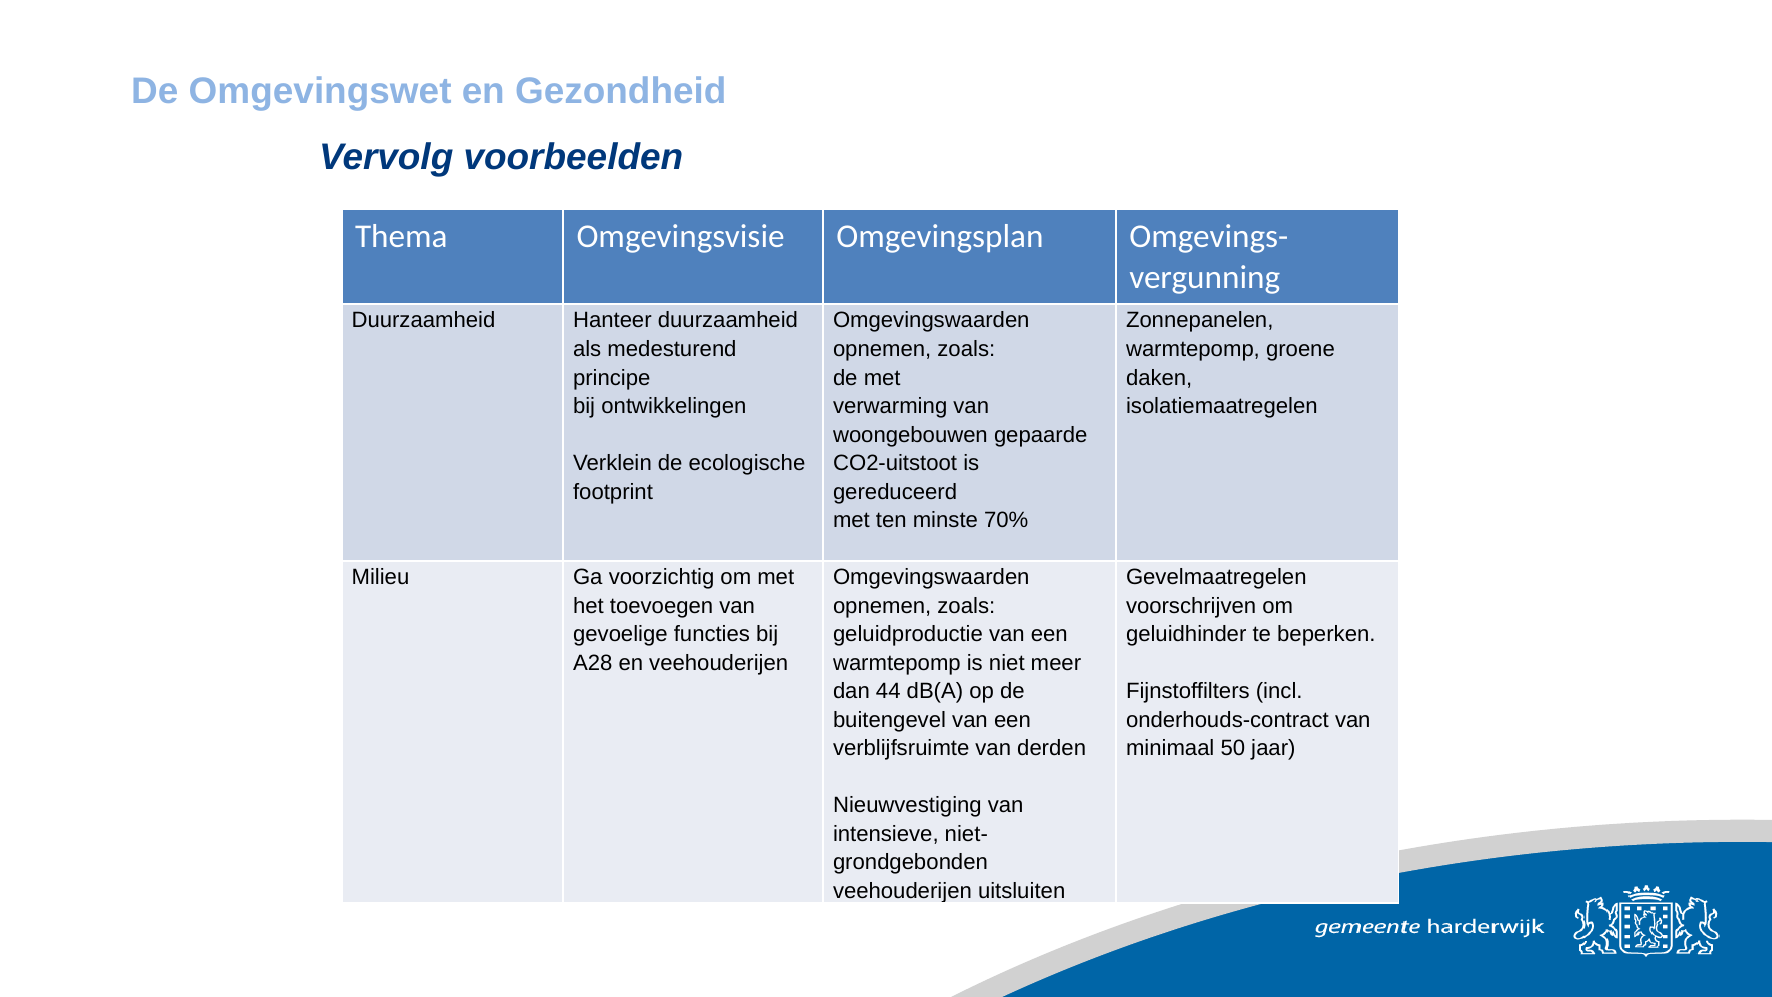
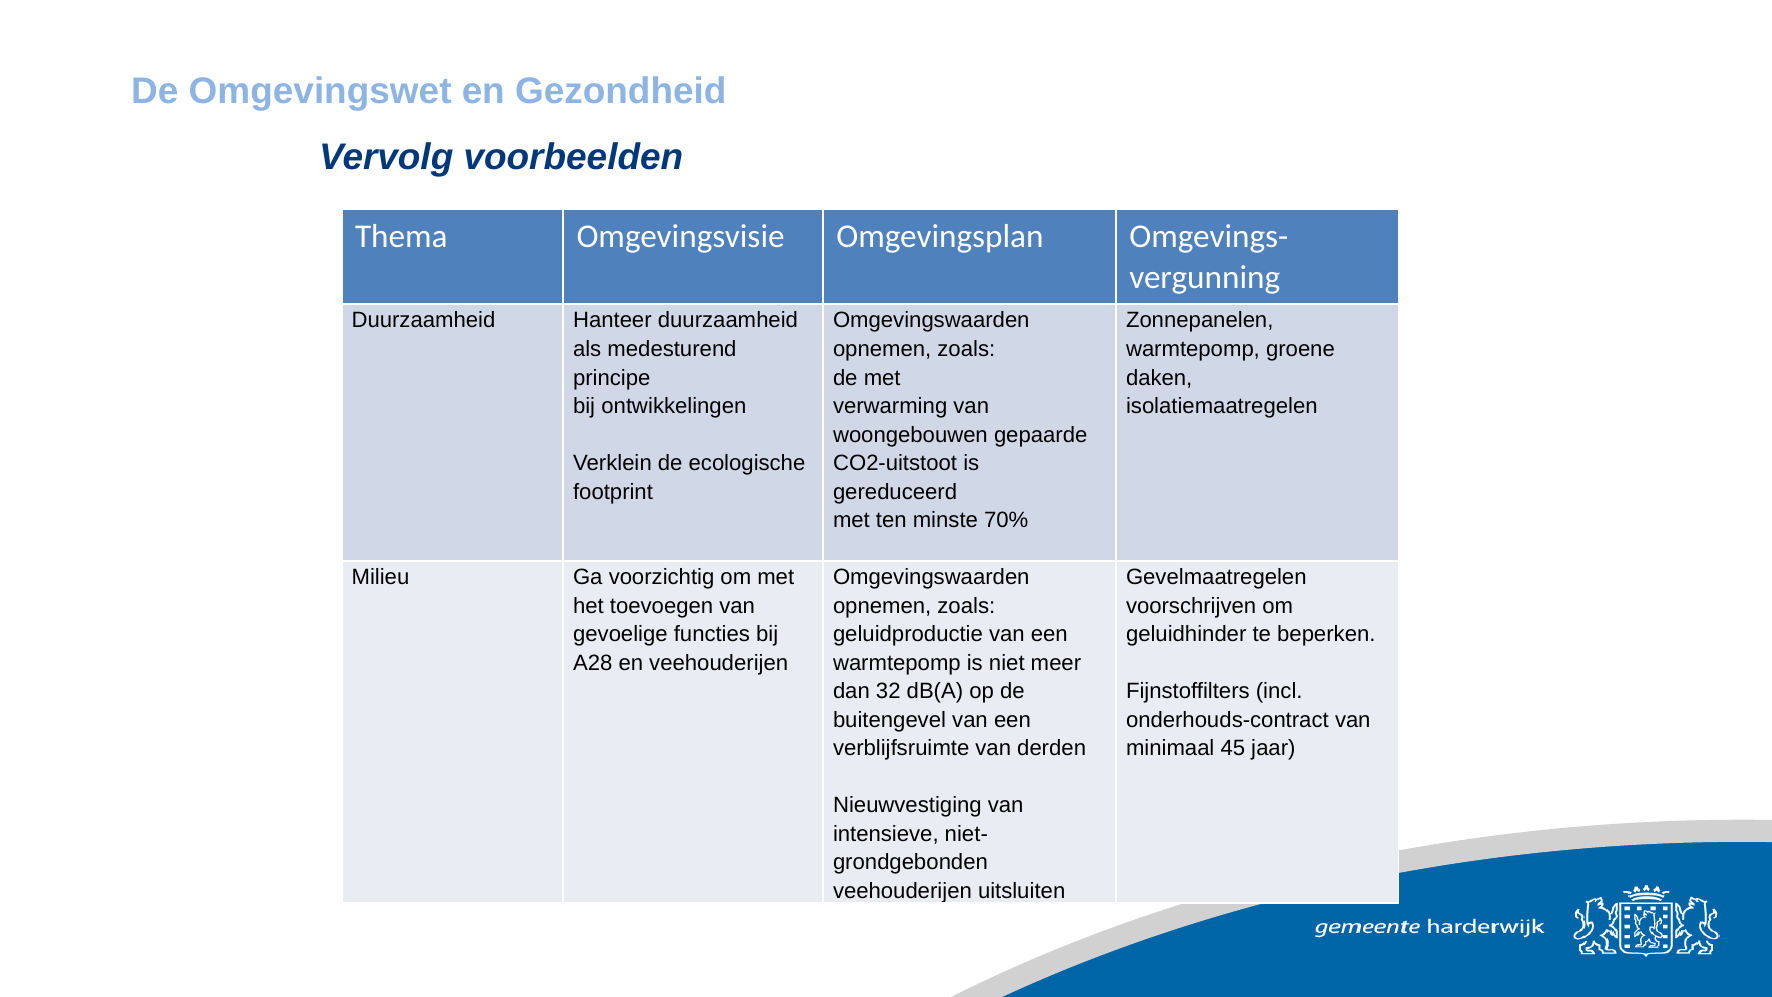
44: 44 -> 32 (888, 691)
50: 50 -> 45 (1233, 748)
